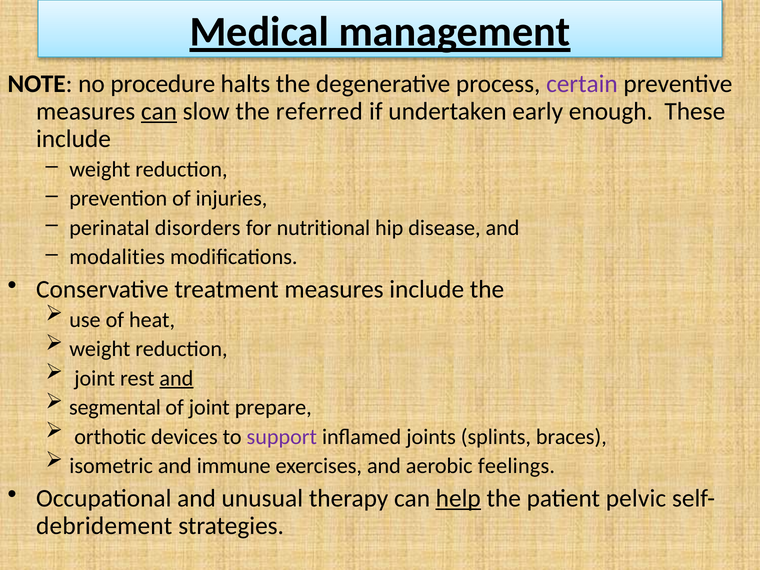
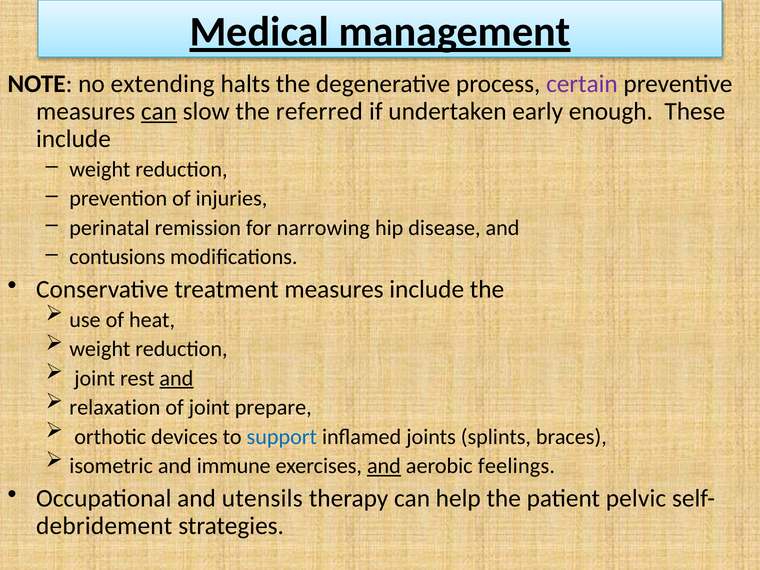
procedure: procedure -> extending (163, 84)
disorders: disorders -> remission (198, 228)
nutritional: nutritional -> narrowing (323, 228)
modalities: modalities -> contusions (117, 257)
segmental: segmental -> relaxation (115, 408)
support colour: purple -> blue (282, 437)
and underline: none -> present (384, 466)
unusual: unusual -> utensils (262, 498)
help underline: present -> none (458, 498)
